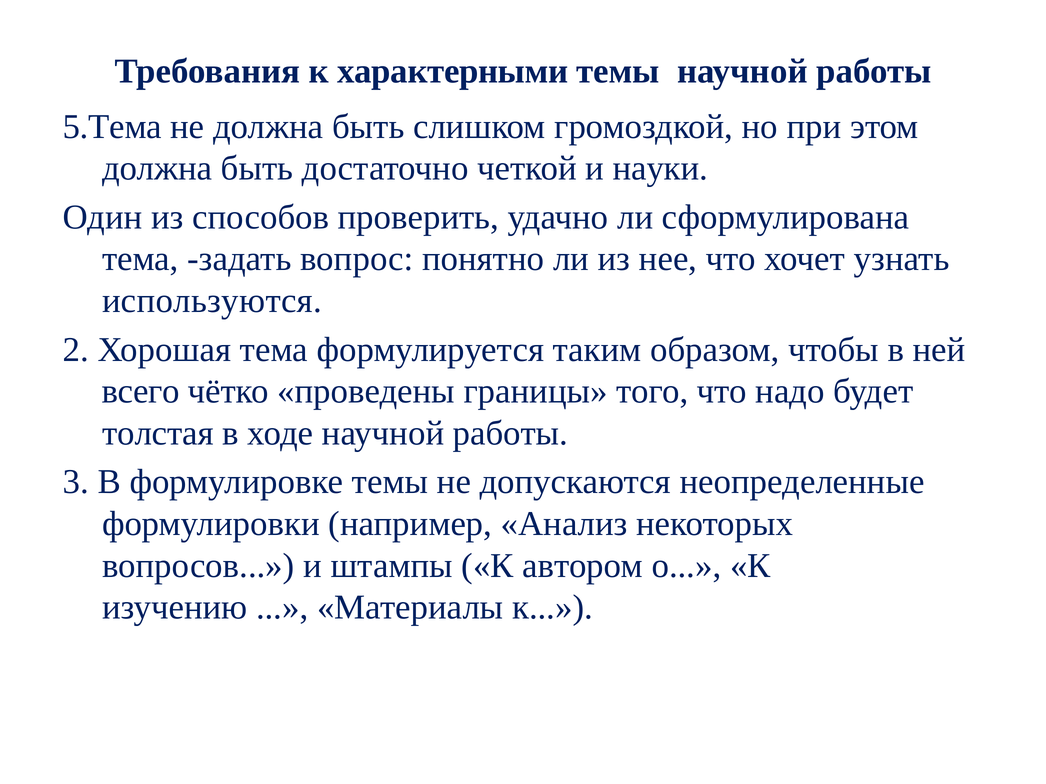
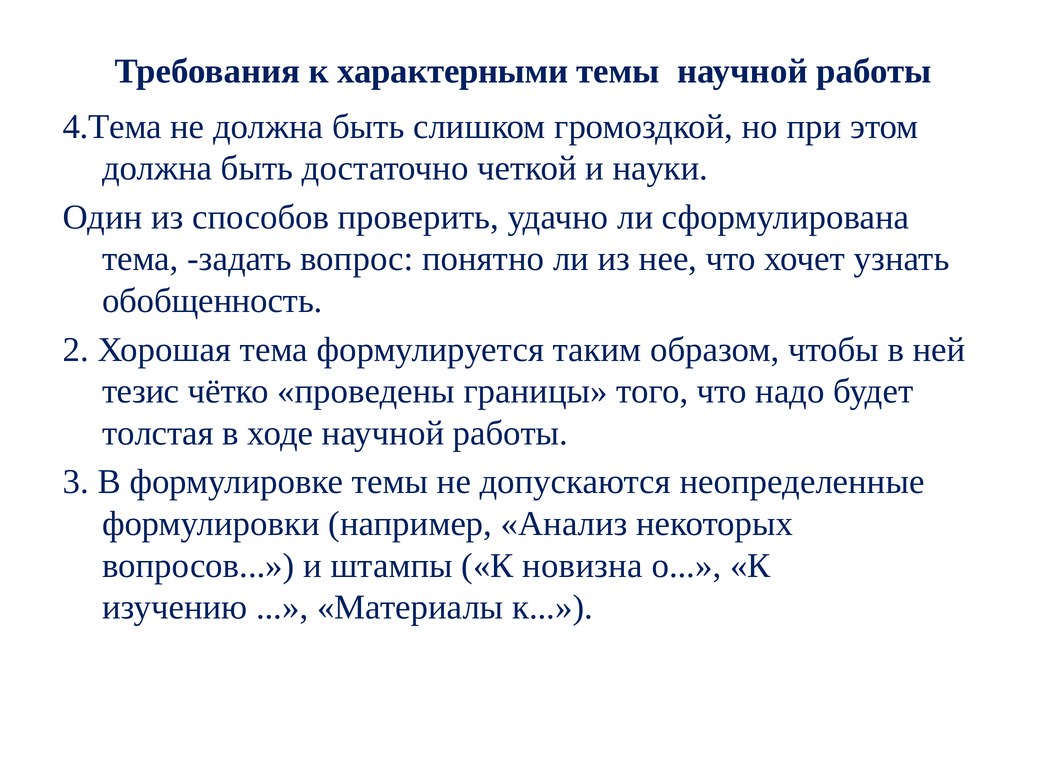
5.Тема: 5.Тема -> 4.Тема (112, 127)
используются: используются -> обобщенность (212, 301)
всего: всего -> тезис (141, 392)
автором: автором -> новизна (583, 566)
